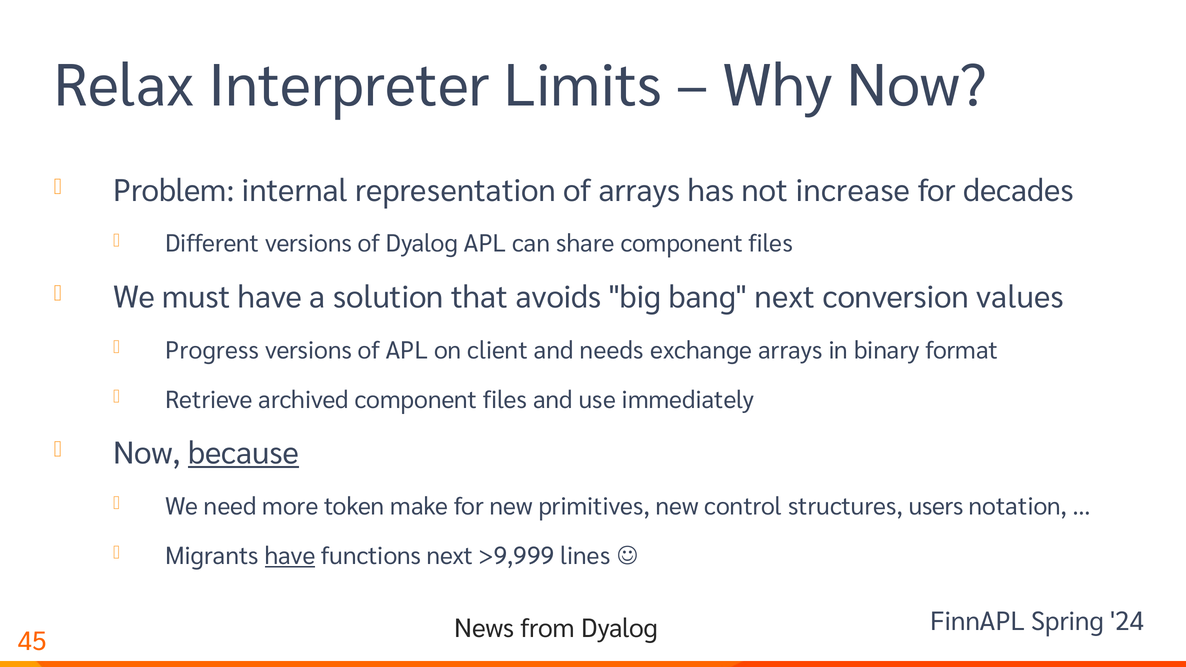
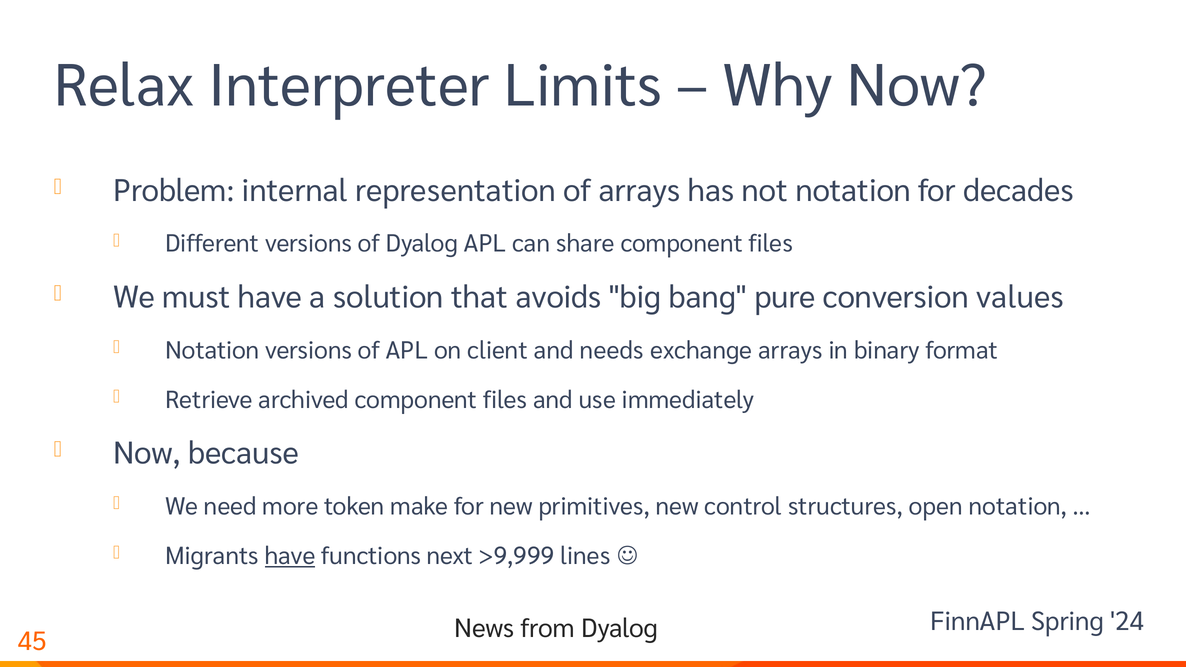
not increase: increase -> notation (853, 191)
bang next: next -> pure (785, 298)
Progress: Progress -> Notation (212, 351)
because underline: present -> none (244, 454)
users: users -> open (936, 507)
